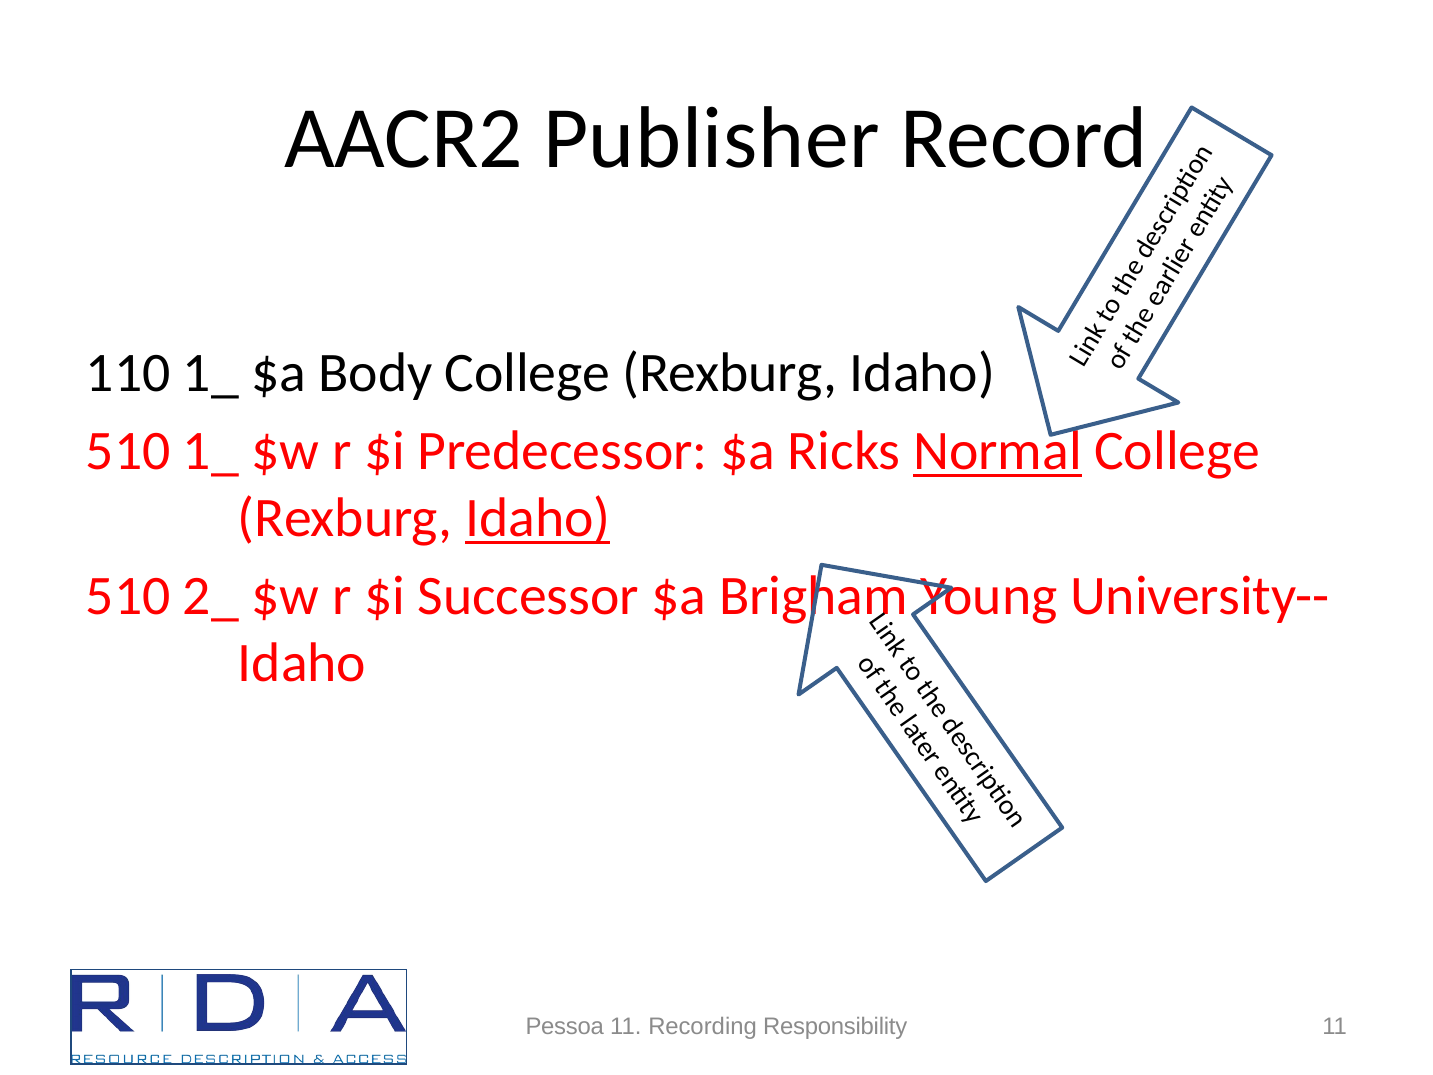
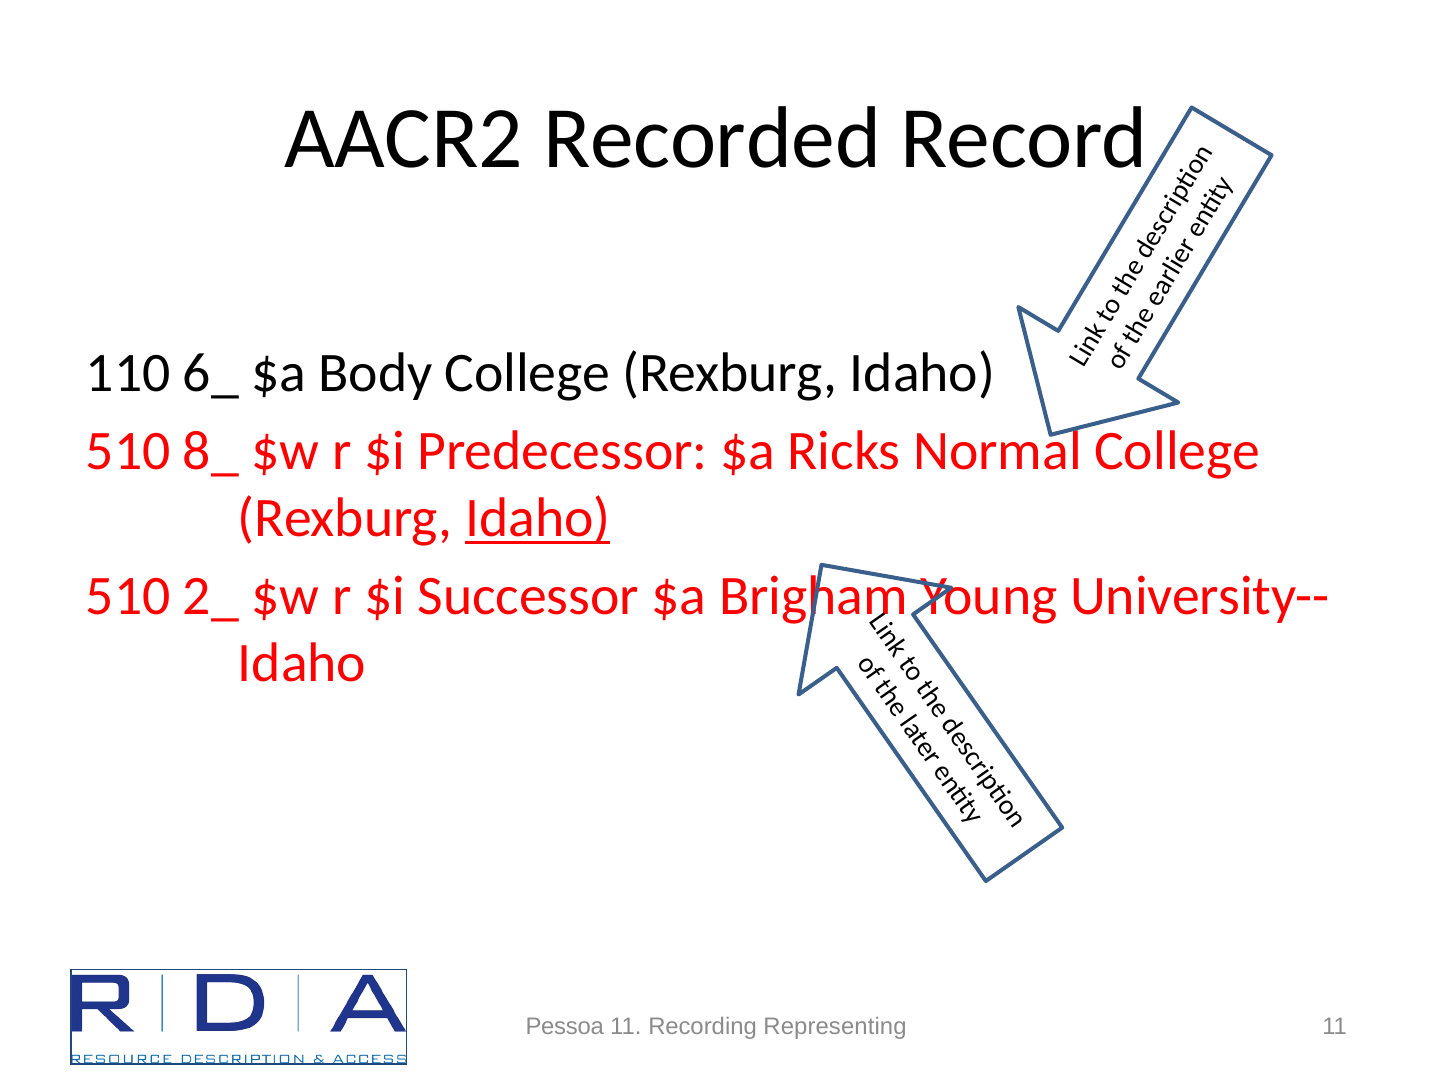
Publisher: Publisher -> Recorded (712, 139)
110 1_: 1_ -> 6_ (211, 373)
510 1_: 1_ -> 8_ (211, 451)
Normal underline: present -> none (998, 451)
Responsibility: Responsibility -> Representing (835, 1026)
